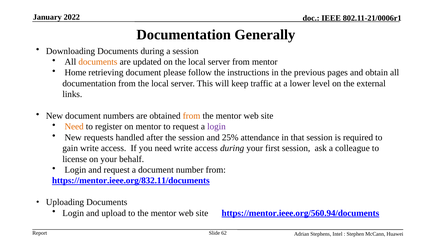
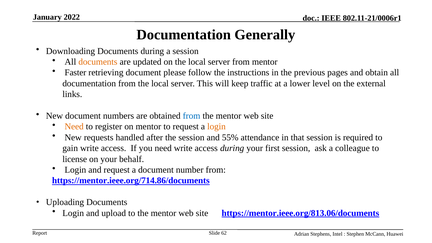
Home: Home -> Faster (75, 73)
from colour: orange -> blue (192, 116)
login colour: purple -> orange (216, 127)
25%: 25% -> 55% (230, 137)
https://mentor.ieee.org/832.11/documents: https://mentor.ieee.org/832.11/documents -> https://mentor.ieee.org/714.86/documents (131, 181)
https://mentor.ieee.org/560.94/documents: https://mentor.ieee.org/560.94/documents -> https://mentor.ieee.org/813.06/documents (300, 213)
